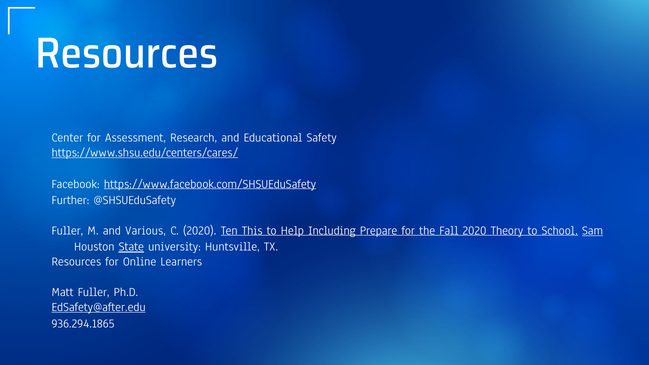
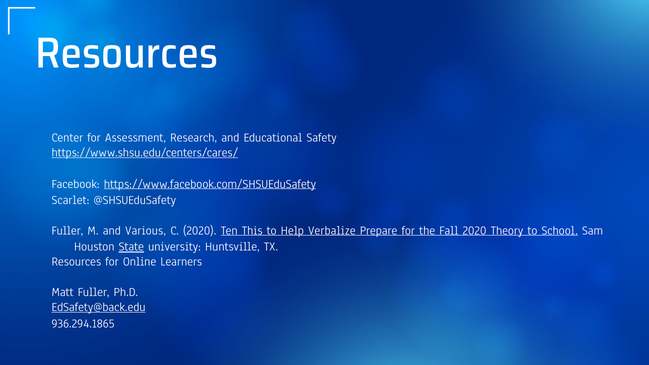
Further: Further -> Scarlet (70, 200)
Including: Including -> Verbalize (332, 230)
Sam underline: present -> none (593, 230)
EdSafety@after.edu: EdSafety@after.edu -> EdSafety@back.edu (99, 307)
